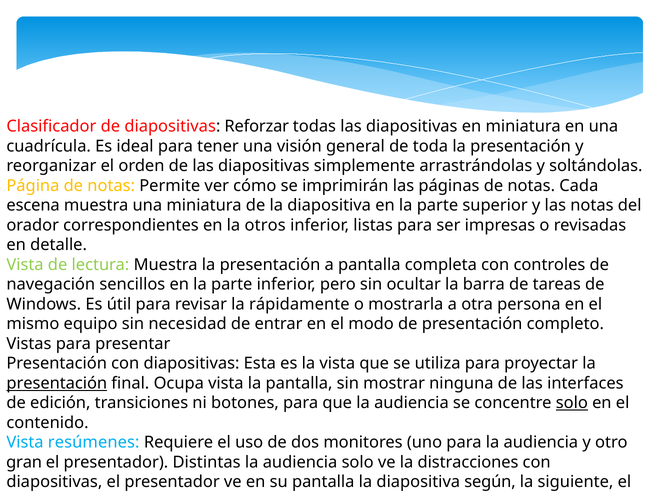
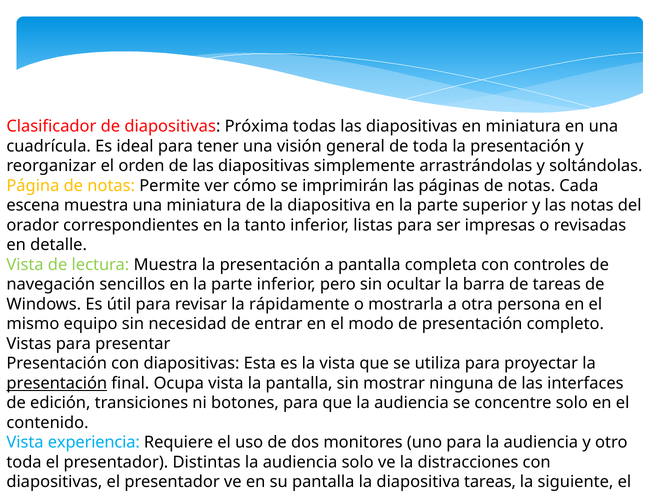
Reforzar: Reforzar -> Próxima (257, 126)
otros: otros -> tanto (265, 225)
solo underline: present -> none (572, 403)
resúmenes: resúmenes -> experiencia (94, 443)
gran: gran -> toda (24, 463)
diapositiva según: según -> tareas (490, 482)
